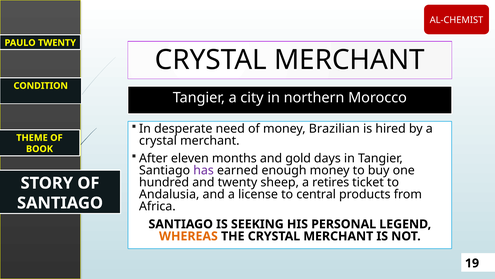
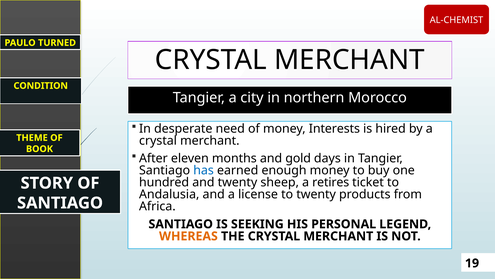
PAULO TWENTY: TWENTY -> TURNED (57, 43)
Brazilian: Brazilian -> Interests (334, 128)
has colour: purple -> blue (204, 170)
to central: central -> twenty (316, 194)
